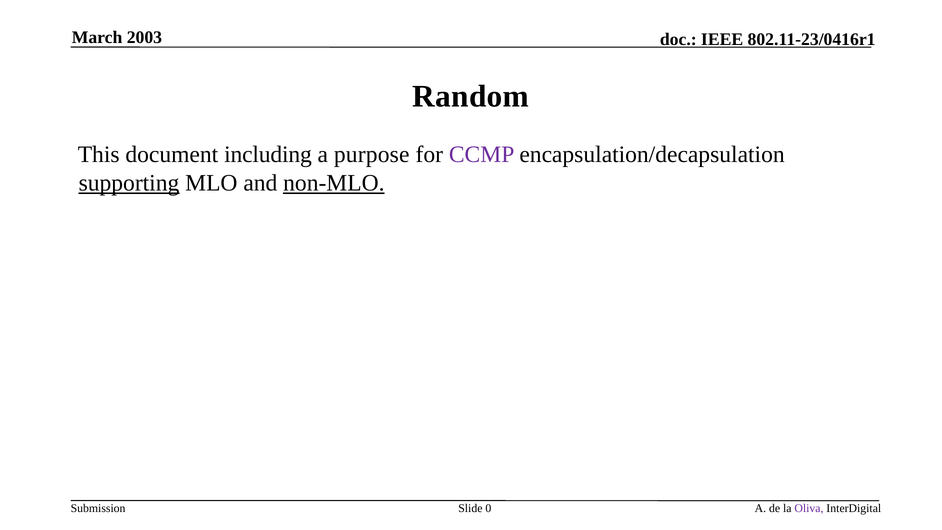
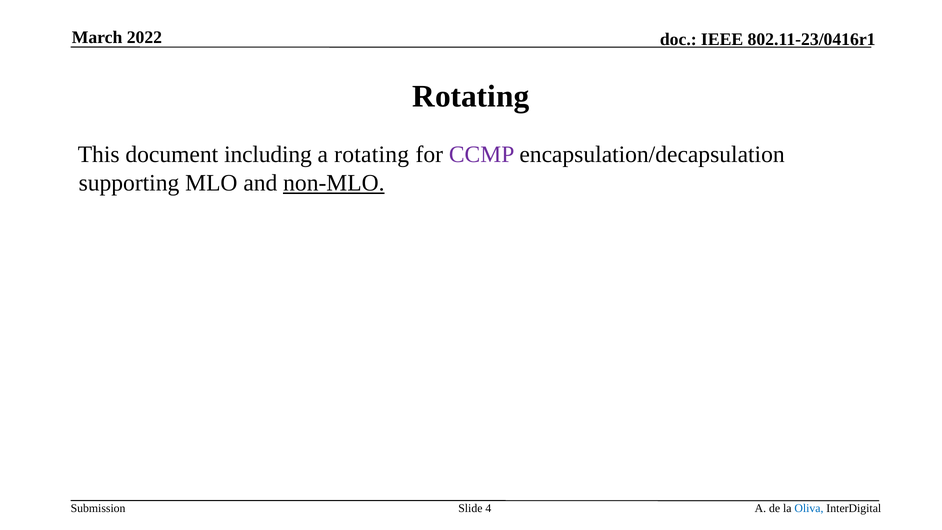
2003: 2003 -> 2022 (144, 37)
Random: Random -> Rotating (471, 96)
a purpose: purpose -> rotating (372, 155)
supporting underline: present -> none (129, 183)
0: 0 -> 4 (488, 508)
Oliva colour: purple -> blue (809, 508)
